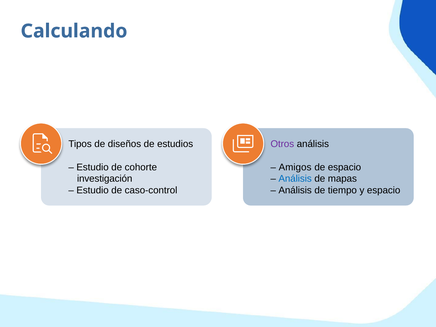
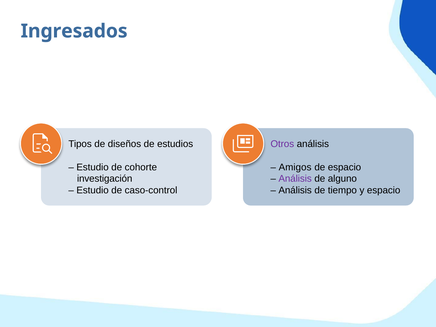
Calculando: Calculando -> Ingresados (74, 31)
Análisis colour: blue -> purple (295, 179)
mapas: mapas -> alguno (342, 179)
